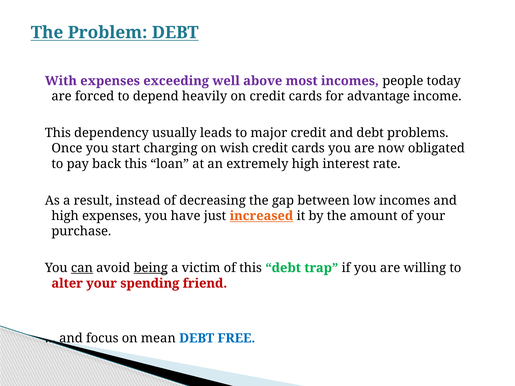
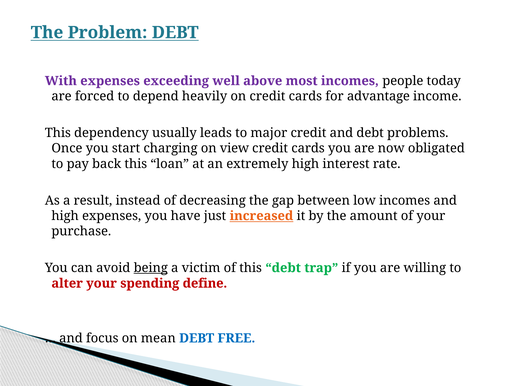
wish: wish -> view (234, 148)
can underline: present -> none (82, 268)
friend: friend -> define (205, 284)
